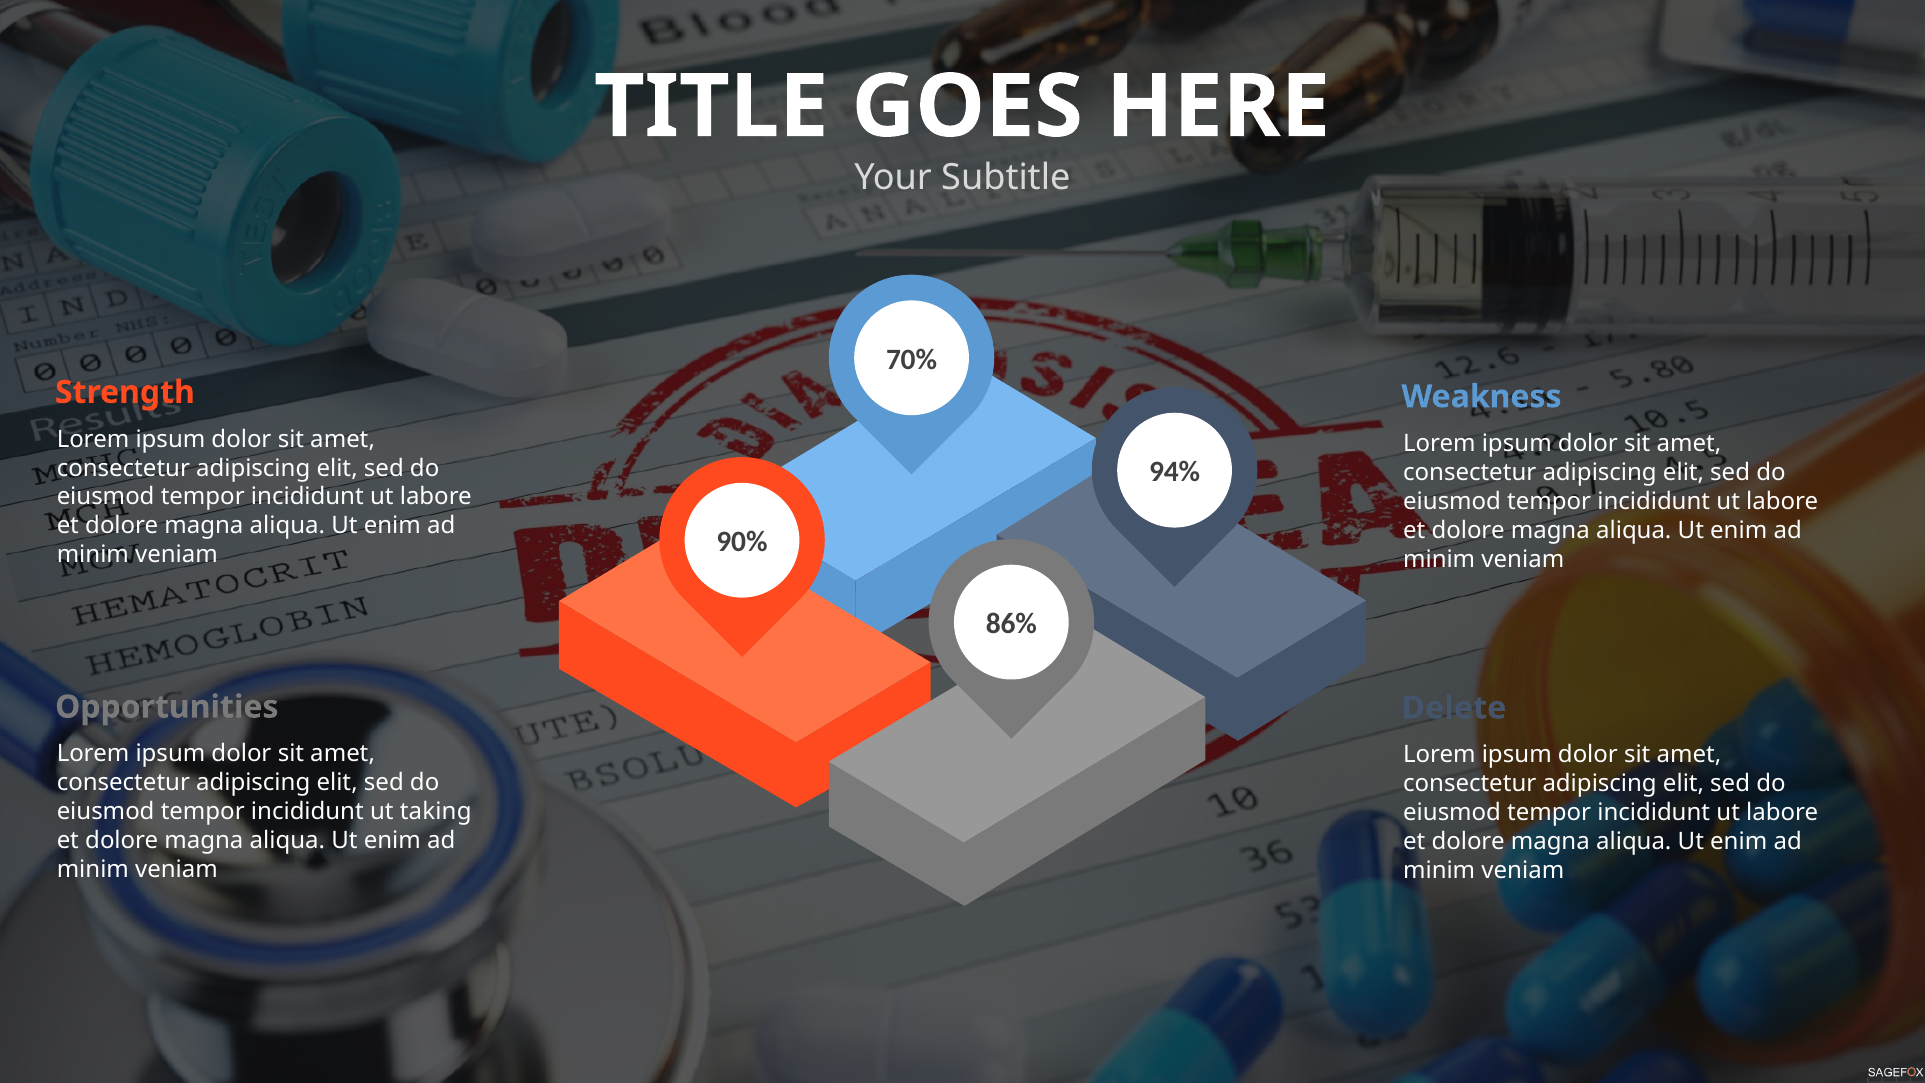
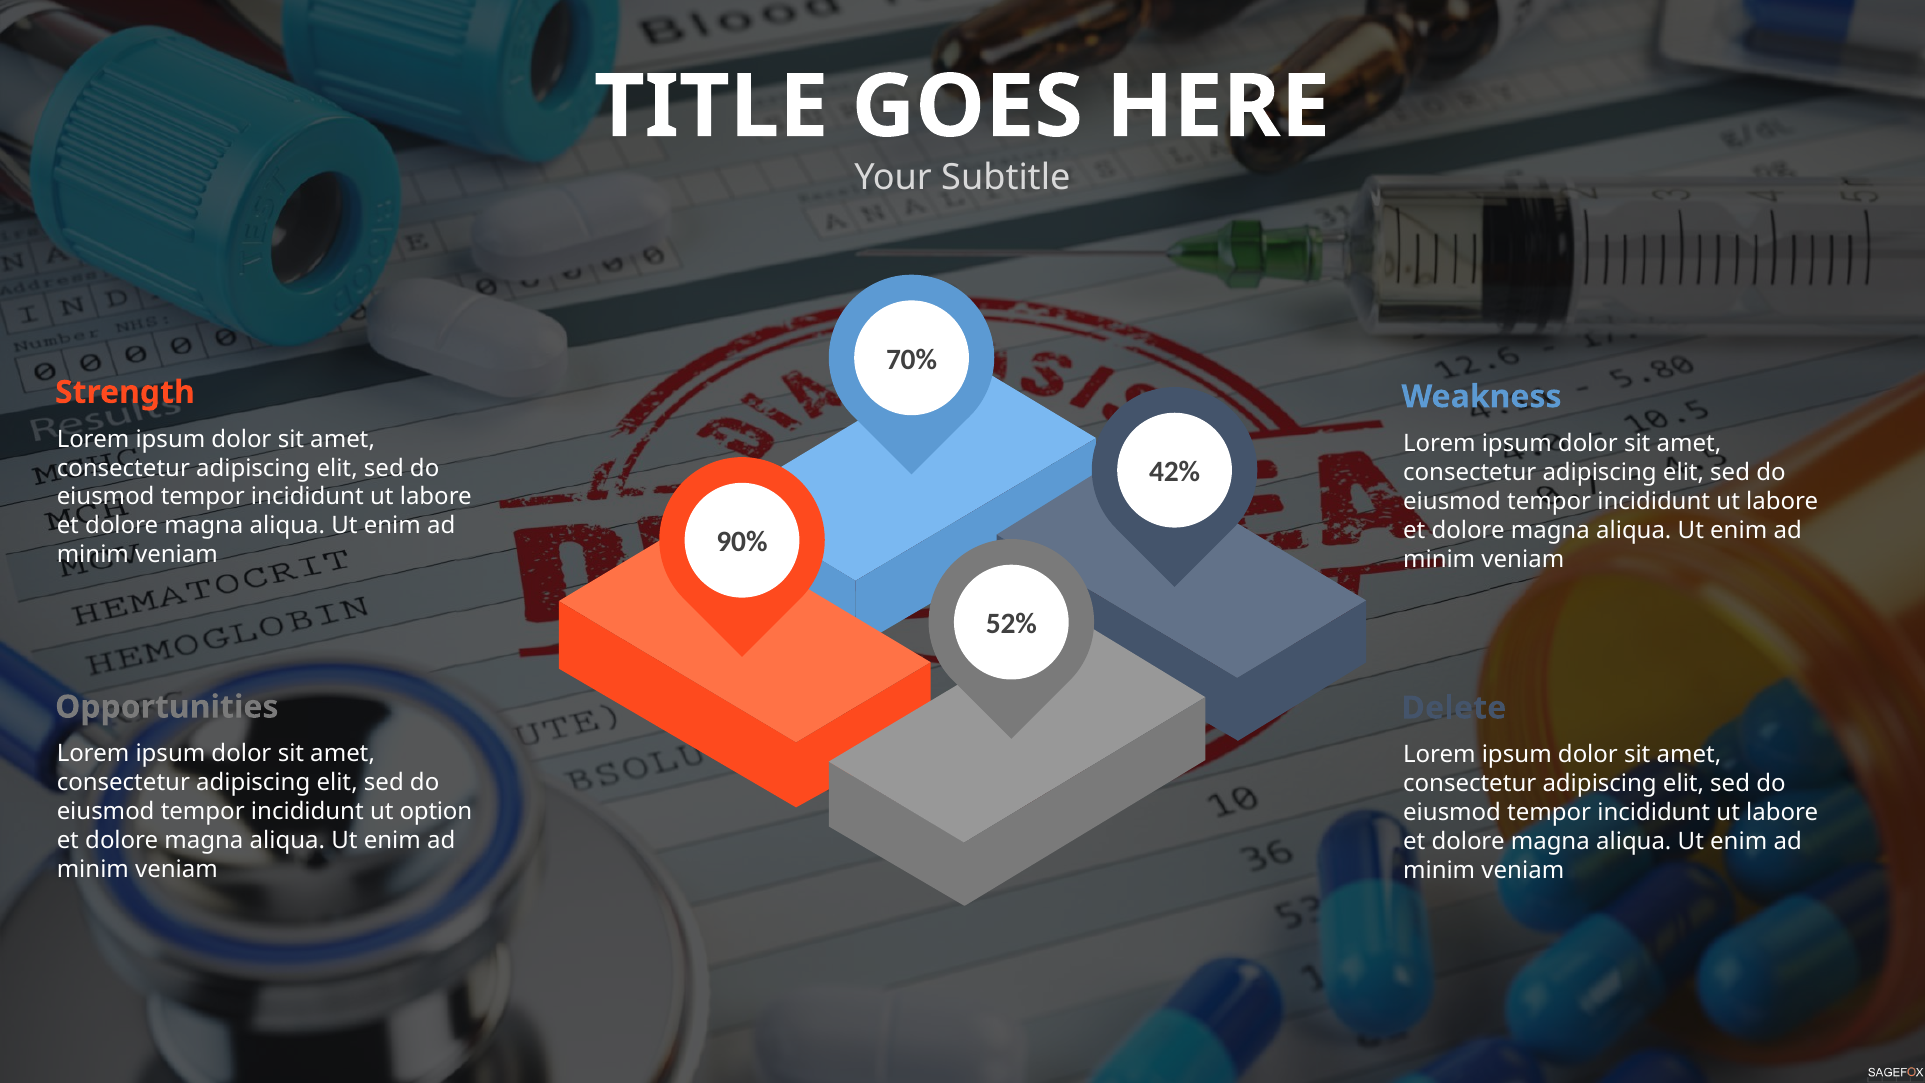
94%: 94% -> 42% (1175, 472)
86%: 86% -> 52% (1011, 624)
taking: taking -> option (436, 812)
